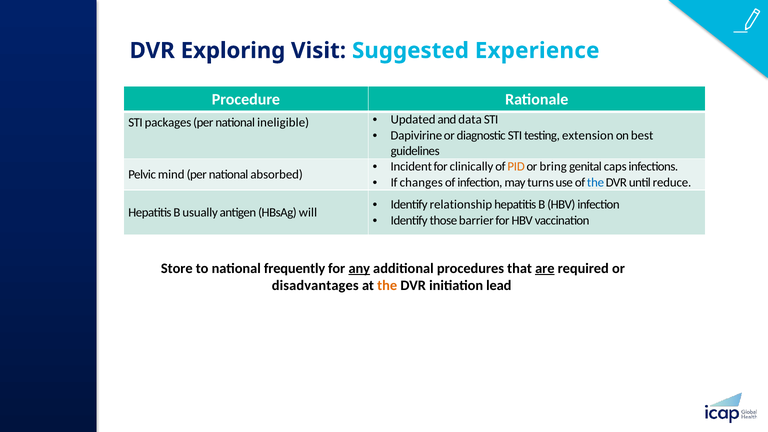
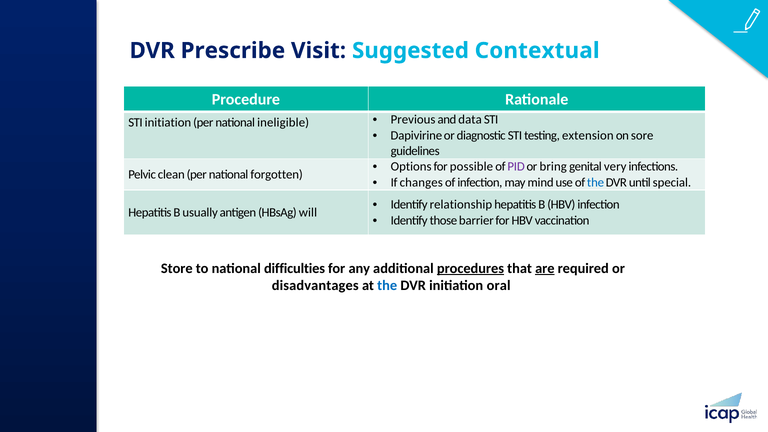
Exploring: Exploring -> Prescribe (233, 51)
Experience: Experience -> Contextual (537, 51)
STI packages: packages -> initiation (168, 123)
Updated: Updated -> Previous (413, 120)
best: best -> sore (642, 135)
Incident: Incident -> Options (411, 167)
clinically: clinically -> possible (471, 167)
PID colour: orange -> purple (516, 167)
caps: caps -> very (615, 167)
mind: mind -> clean (171, 175)
absorbed: absorbed -> forgotten (277, 175)
turns: turns -> mind (541, 182)
reduce: reduce -> special (672, 182)
frequently: frequently -> difficulties (295, 268)
any underline: present -> none (359, 268)
procedures underline: none -> present (470, 268)
the colour: orange -> blue (387, 286)
lead: lead -> oral (499, 286)
